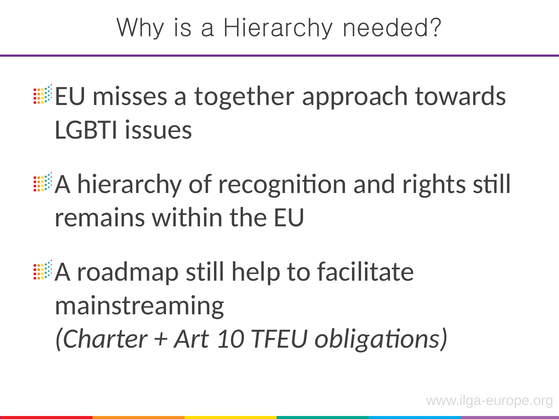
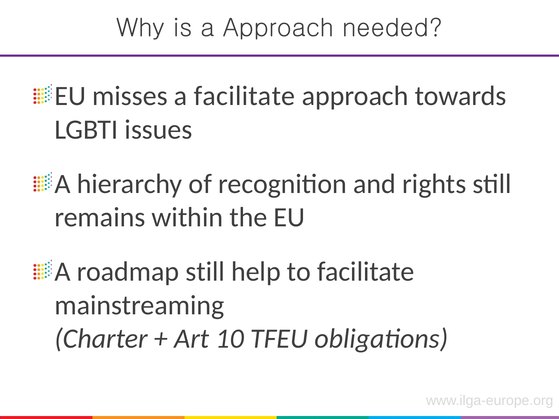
is a Hierarchy: Hierarchy -> Approach (278, 28)
a together: together -> facilitate (244, 96)
